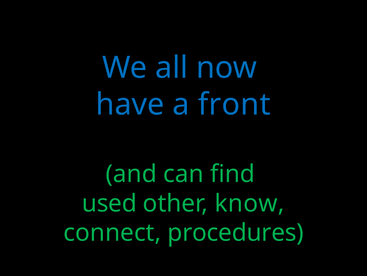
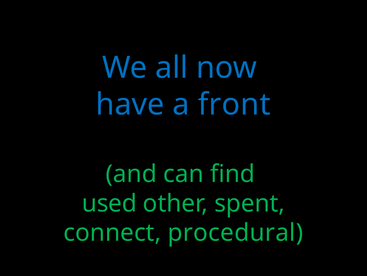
know: know -> spent (250, 203)
procedures: procedures -> procedural (235, 232)
